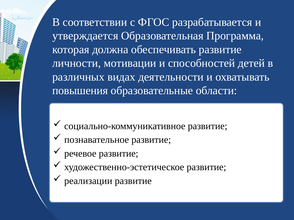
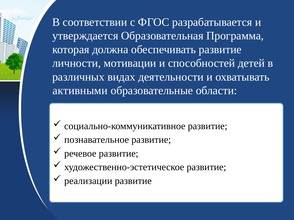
повышения: повышения -> активными (80, 91)
